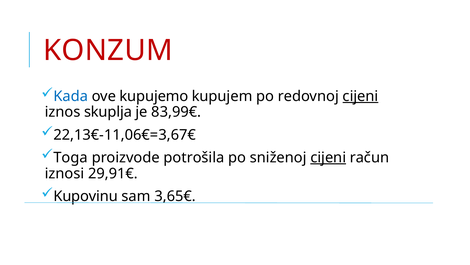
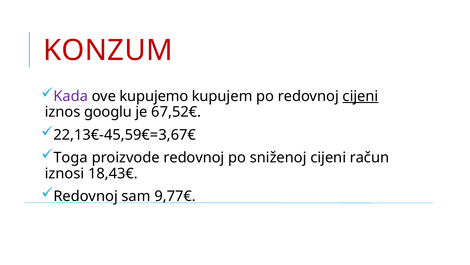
Kada colour: blue -> purple (71, 96)
skuplja: skuplja -> googlu (108, 112)
83,99€: 83,99€ -> 67,52€ (176, 112)
22,13€-11,06€=3,67€: 22,13€-11,06€=3,67€ -> 22,13€-45,59€=3,67€ (125, 135)
proizvode potrošila: potrošila -> redovnoj (194, 157)
cijeni underline: present -> none (328, 157)
29,91€: 29,91€ -> 18,43€ (113, 173)
Kupovinu: Kupovinu -> Redovnoj (86, 196)
3,65€: 3,65€ -> 9,77€ (175, 196)
